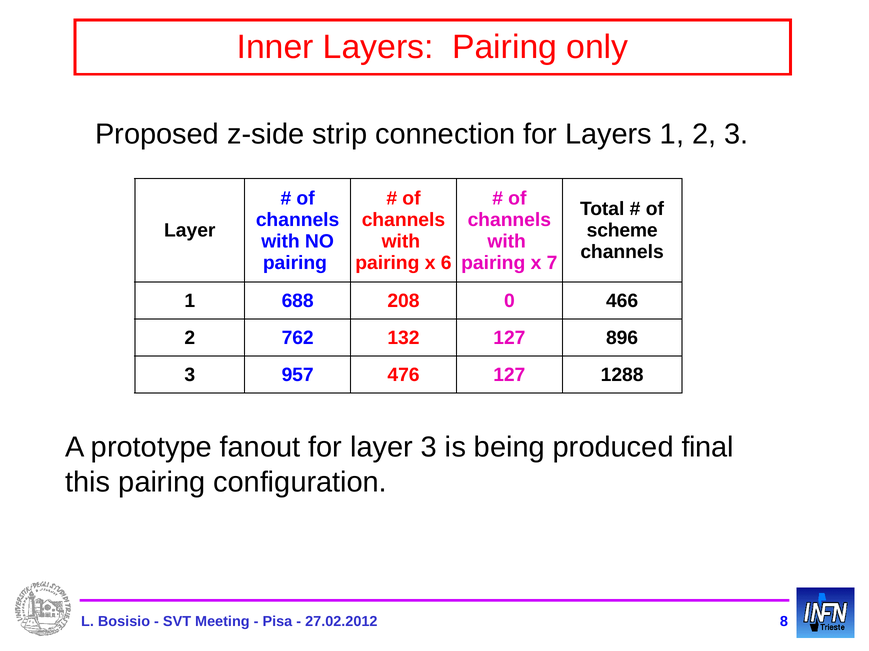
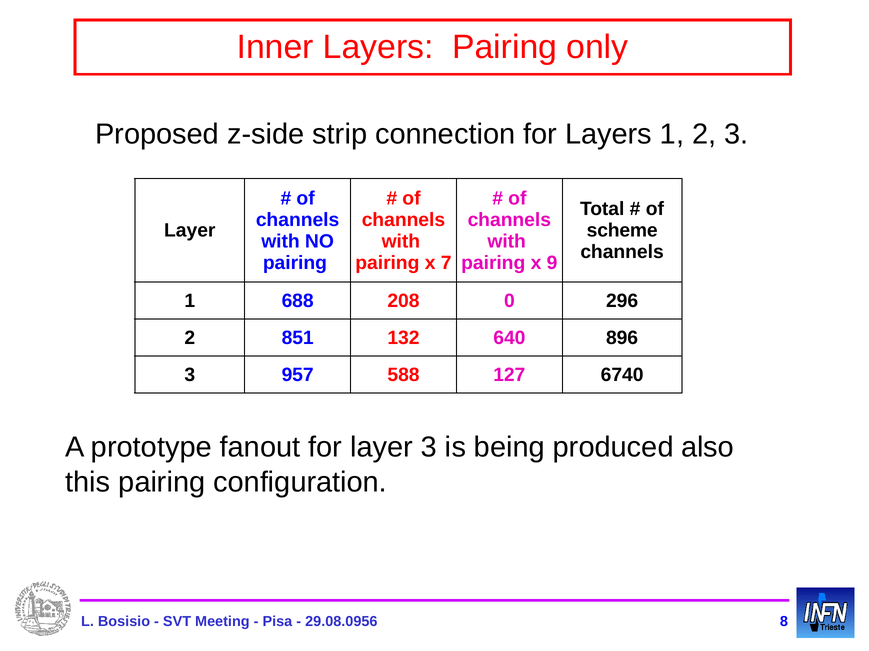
6: 6 -> 7 (446, 263)
7: 7 -> 9 (552, 263)
466: 466 -> 296 (622, 301)
762: 762 -> 851 (298, 338)
132 127: 127 -> 640 (509, 338)
476: 476 -> 588 (404, 375)
1288: 1288 -> 6740 (622, 375)
final: final -> also (708, 448)
27.02.2012: 27.02.2012 -> 29.08.0956 (341, 622)
